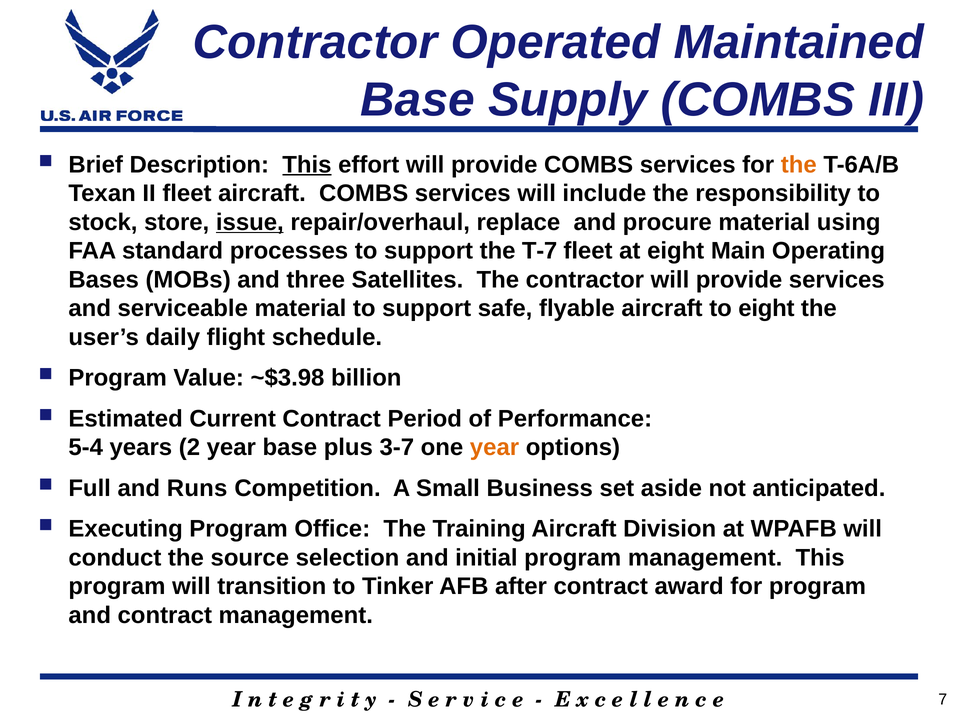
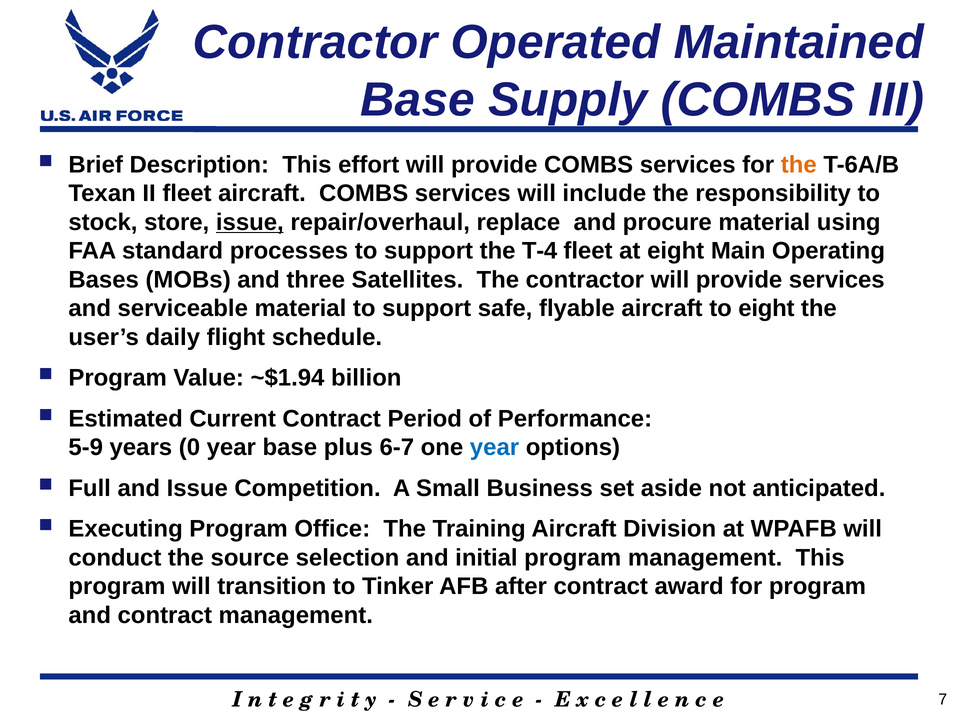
This underline: present -> none (307, 165)
T-7: T-7 -> T-4 (540, 251)
~$3.98: ~$3.98 -> ~$1.94 (288, 378)
5-4: 5-4 -> 5-9 (86, 447)
2: 2 -> 0 (189, 447)
3-7: 3-7 -> 6-7 (397, 447)
year colour: orange -> blue (494, 447)
and Runs: Runs -> Issue (197, 488)
